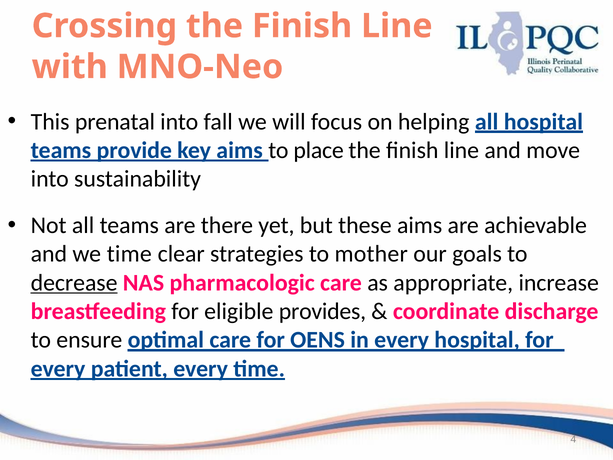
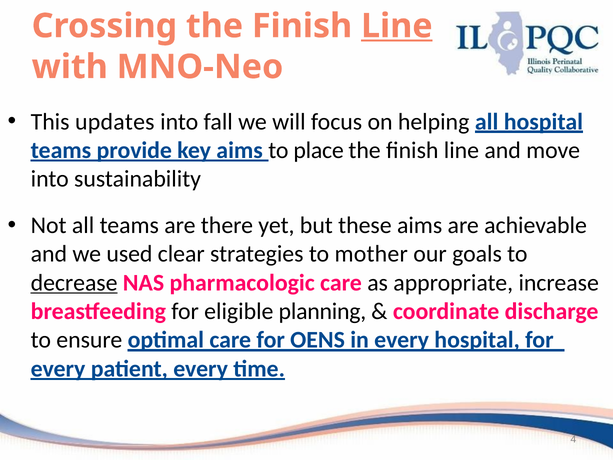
Line underline: none -> present (397, 26)
prenatal: prenatal -> updates (115, 122)
we time: time -> used (129, 254)
provides: provides -> planning (322, 311)
